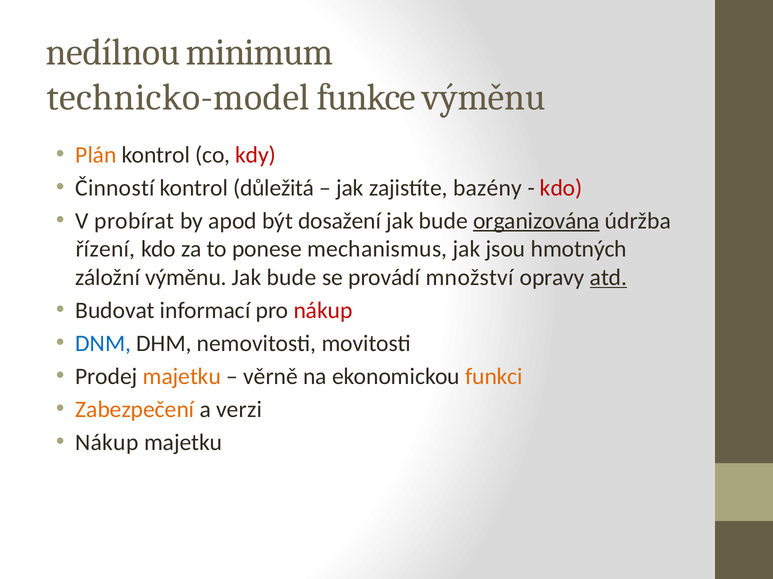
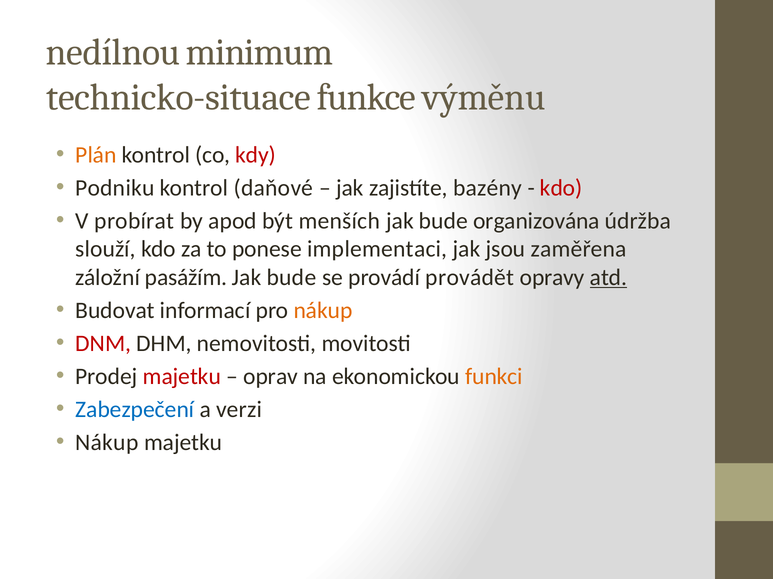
technicko-model: technicko-model -> technicko-situace (179, 97)
Činností: Činností -> Podniku (115, 188)
důležitá: důležitá -> daňové (273, 188)
dosažení: dosažení -> menších (339, 221)
organizována underline: present -> none (536, 221)
řízení: řízení -> slouží (106, 249)
mechanismus: mechanismus -> implementaci (377, 249)
hmotných: hmotných -> zaměřena (579, 249)
záložní výměnu: výměnu -> pasážím (186, 278)
množství: množství -> provádět (470, 278)
nákup colour: red -> orange (323, 311)
DNM colour: blue -> red (103, 344)
majetku colour: orange -> red (182, 377)
věrně: věrně -> oprav (271, 377)
Zabezpečení colour: orange -> blue (135, 410)
